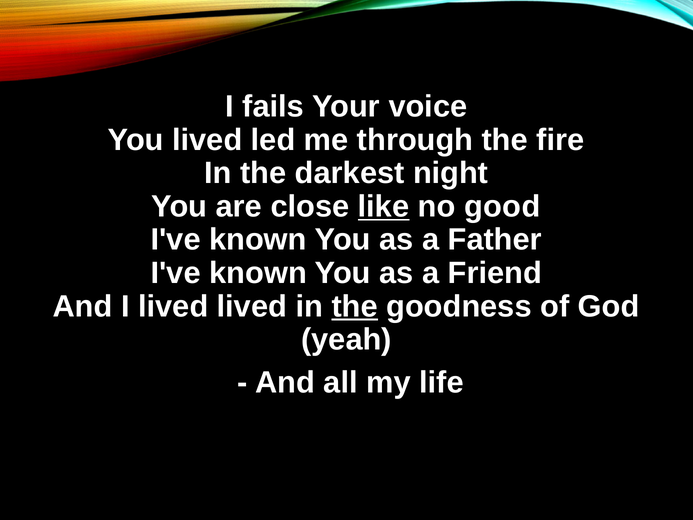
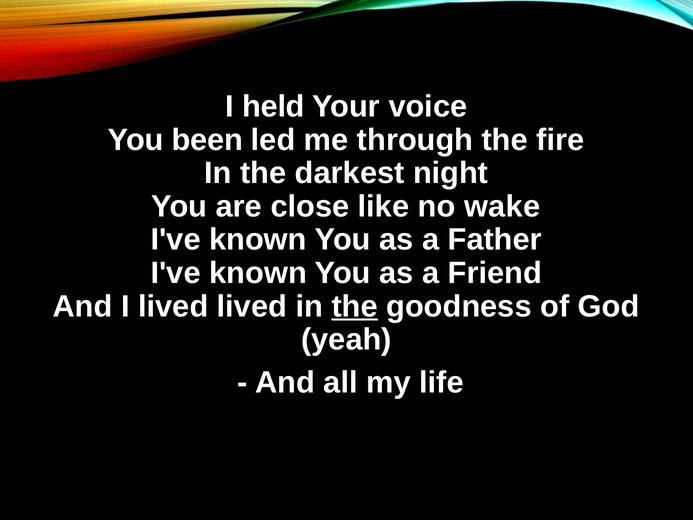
fails: fails -> held (273, 107)
You lived: lived -> been (207, 140)
like underline: present -> none (384, 206)
good: good -> wake (502, 206)
